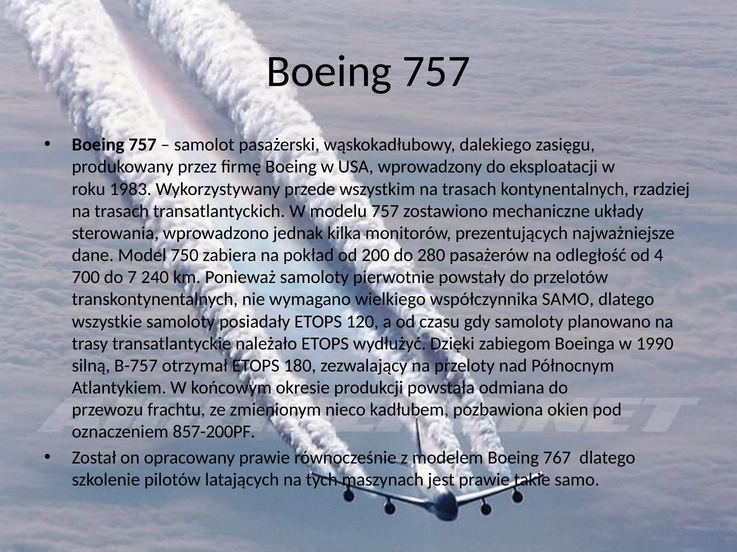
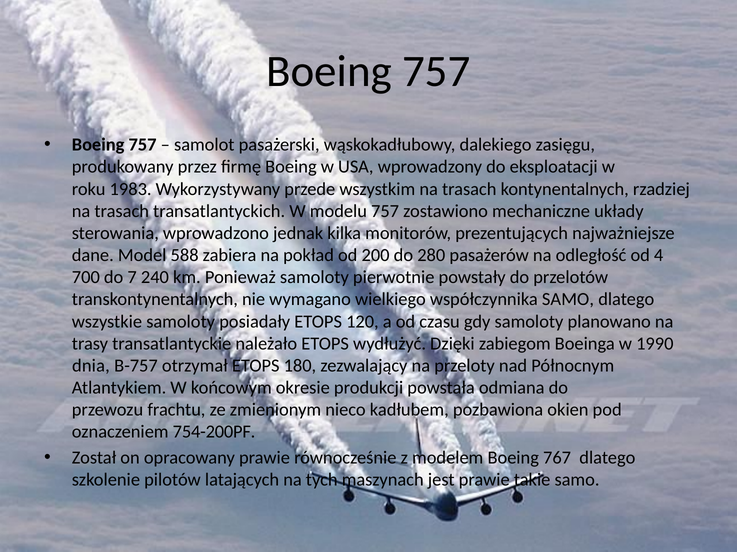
750: 750 -> 588 (185, 256)
silną: silną -> dnia (91, 366)
857-200PF: 857-200PF -> 754-200PF (214, 432)
